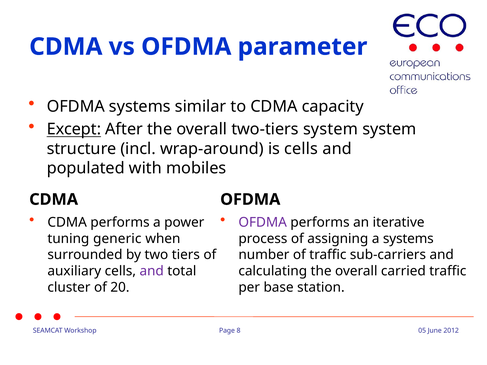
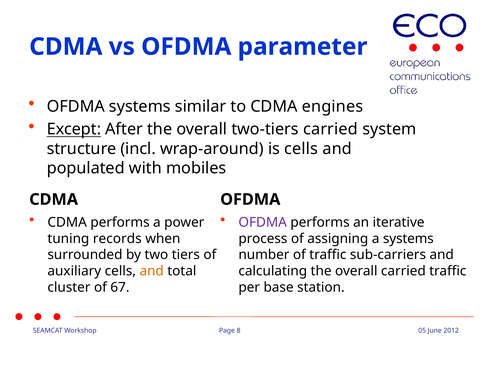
capacity: capacity -> engines (333, 107)
two-tiers system: system -> carried (330, 129)
generic: generic -> records (117, 239)
and colour: purple -> orange (152, 271)
20: 20 -> 67 (120, 287)
